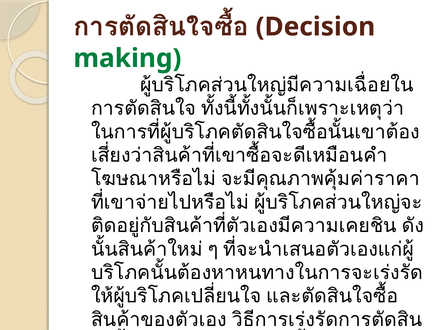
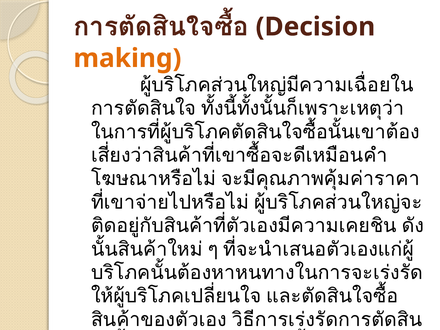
making colour: green -> orange (127, 58)
